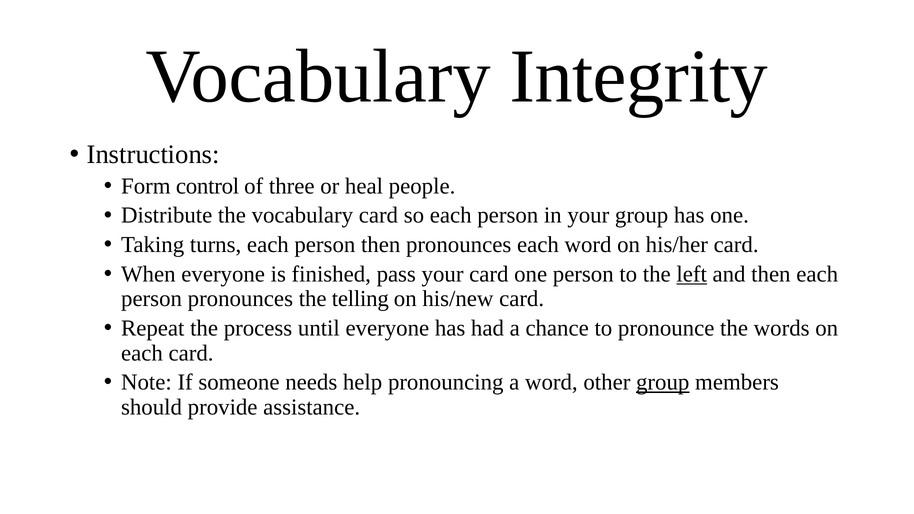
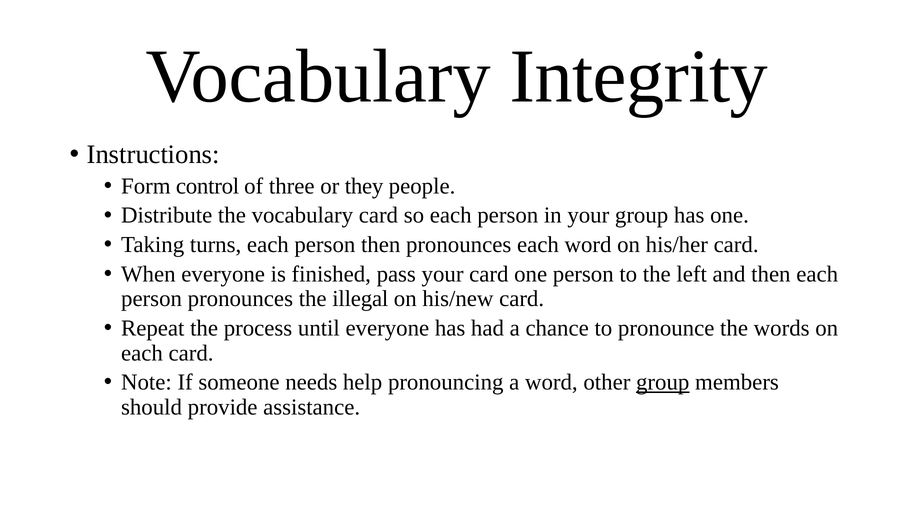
heal: heal -> they (364, 186)
left underline: present -> none (692, 274)
telling: telling -> illegal (360, 299)
